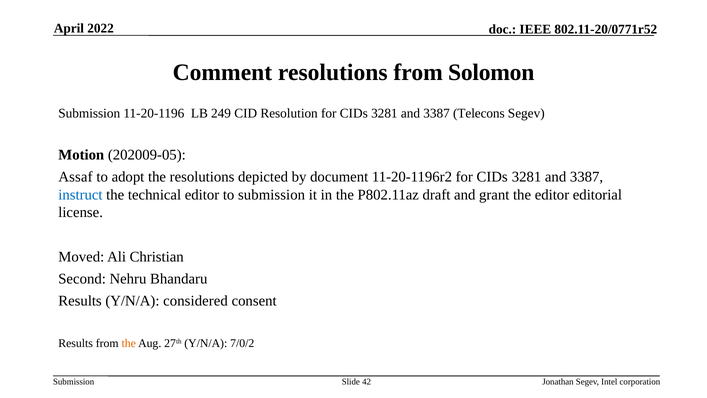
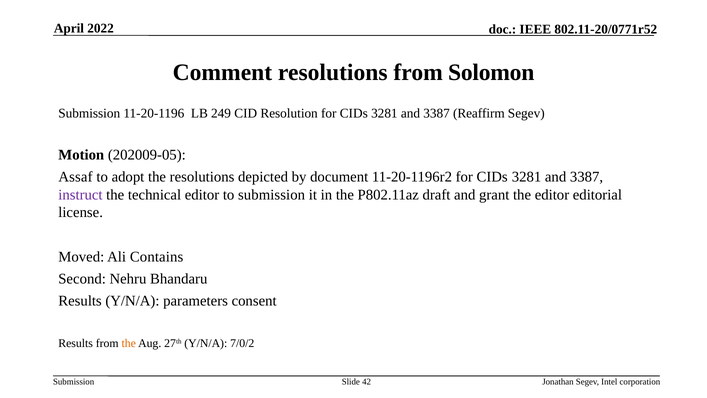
Telecons: Telecons -> Reaffirm (479, 113)
instruct colour: blue -> purple (80, 195)
Christian: Christian -> Contains (157, 256)
considered: considered -> parameters (196, 301)
